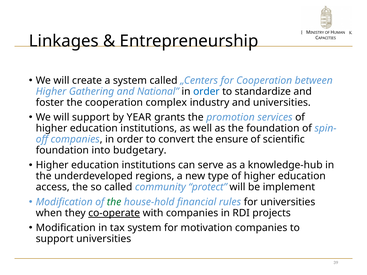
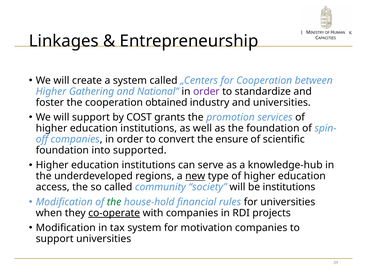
order colour: blue -> purple (206, 92)
complex: complex -> obtained (166, 103)
YEAR: YEAR -> COST (139, 117)
budgetary: budgetary -> supported (140, 150)
new underline: none -> present (195, 176)
protect: protect -> society (208, 187)
be implement: implement -> institutions (289, 187)
